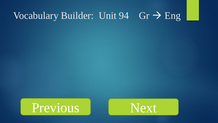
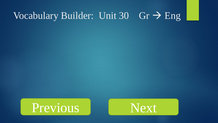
94: 94 -> 30 (124, 16)
